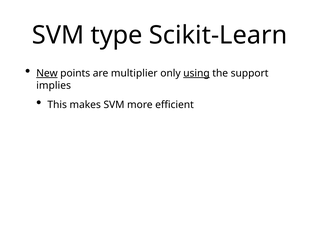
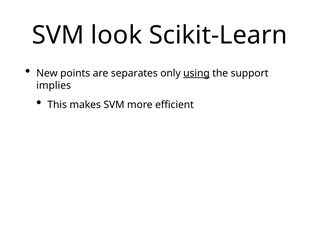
type: type -> look (116, 35)
New underline: present -> none (47, 73)
multiplier: multiplier -> separates (134, 73)
